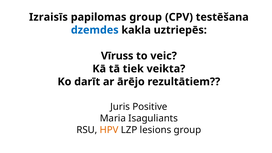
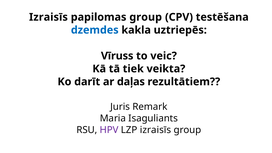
ārējo: ārējo -> daļas (131, 82)
Positive: Positive -> Remark (150, 107)
HPV colour: orange -> purple (109, 130)
LZP lesions: lesions -> izraisīs (155, 130)
